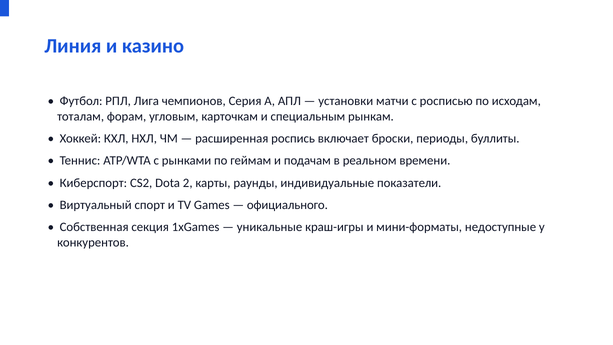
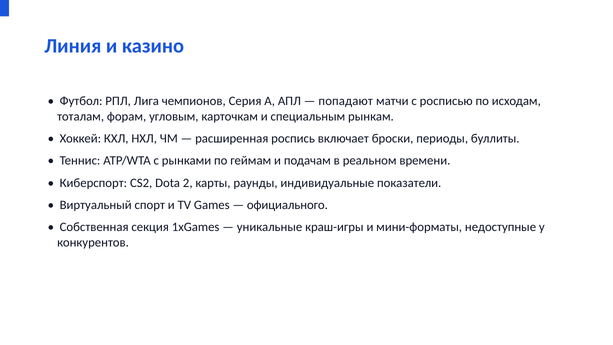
установки: установки -> попадают (346, 101)
